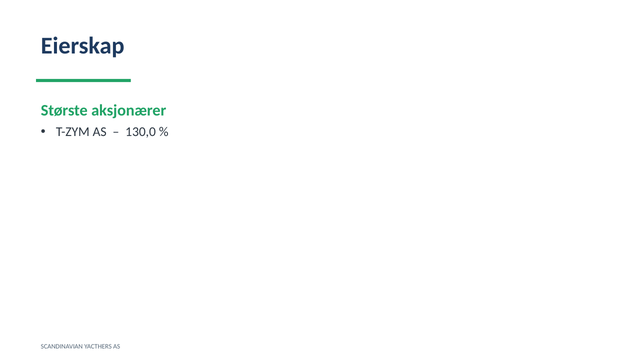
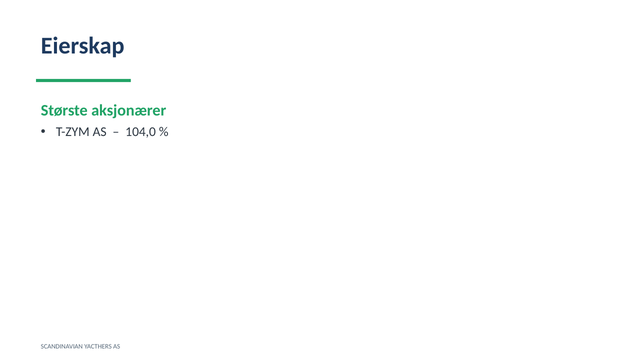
130,0: 130,0 -> 104,0 (141, 132)
